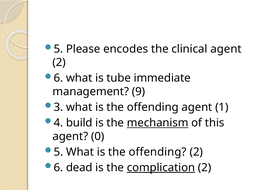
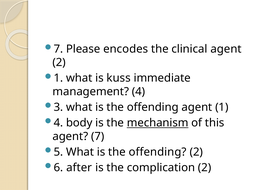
5: 5 -> 7 (58, 49)
6: 6 -> 1 (58, 78)
tube: tube -> kuss (119, 78)
management 9: 9 -> 4 (138, 92)
build: build -> body (79, 123)
agent 0: 0 -> 7 (98, 137)
dead: dead -> after (79, 168)
complication underline: present -> none (161, 168)
